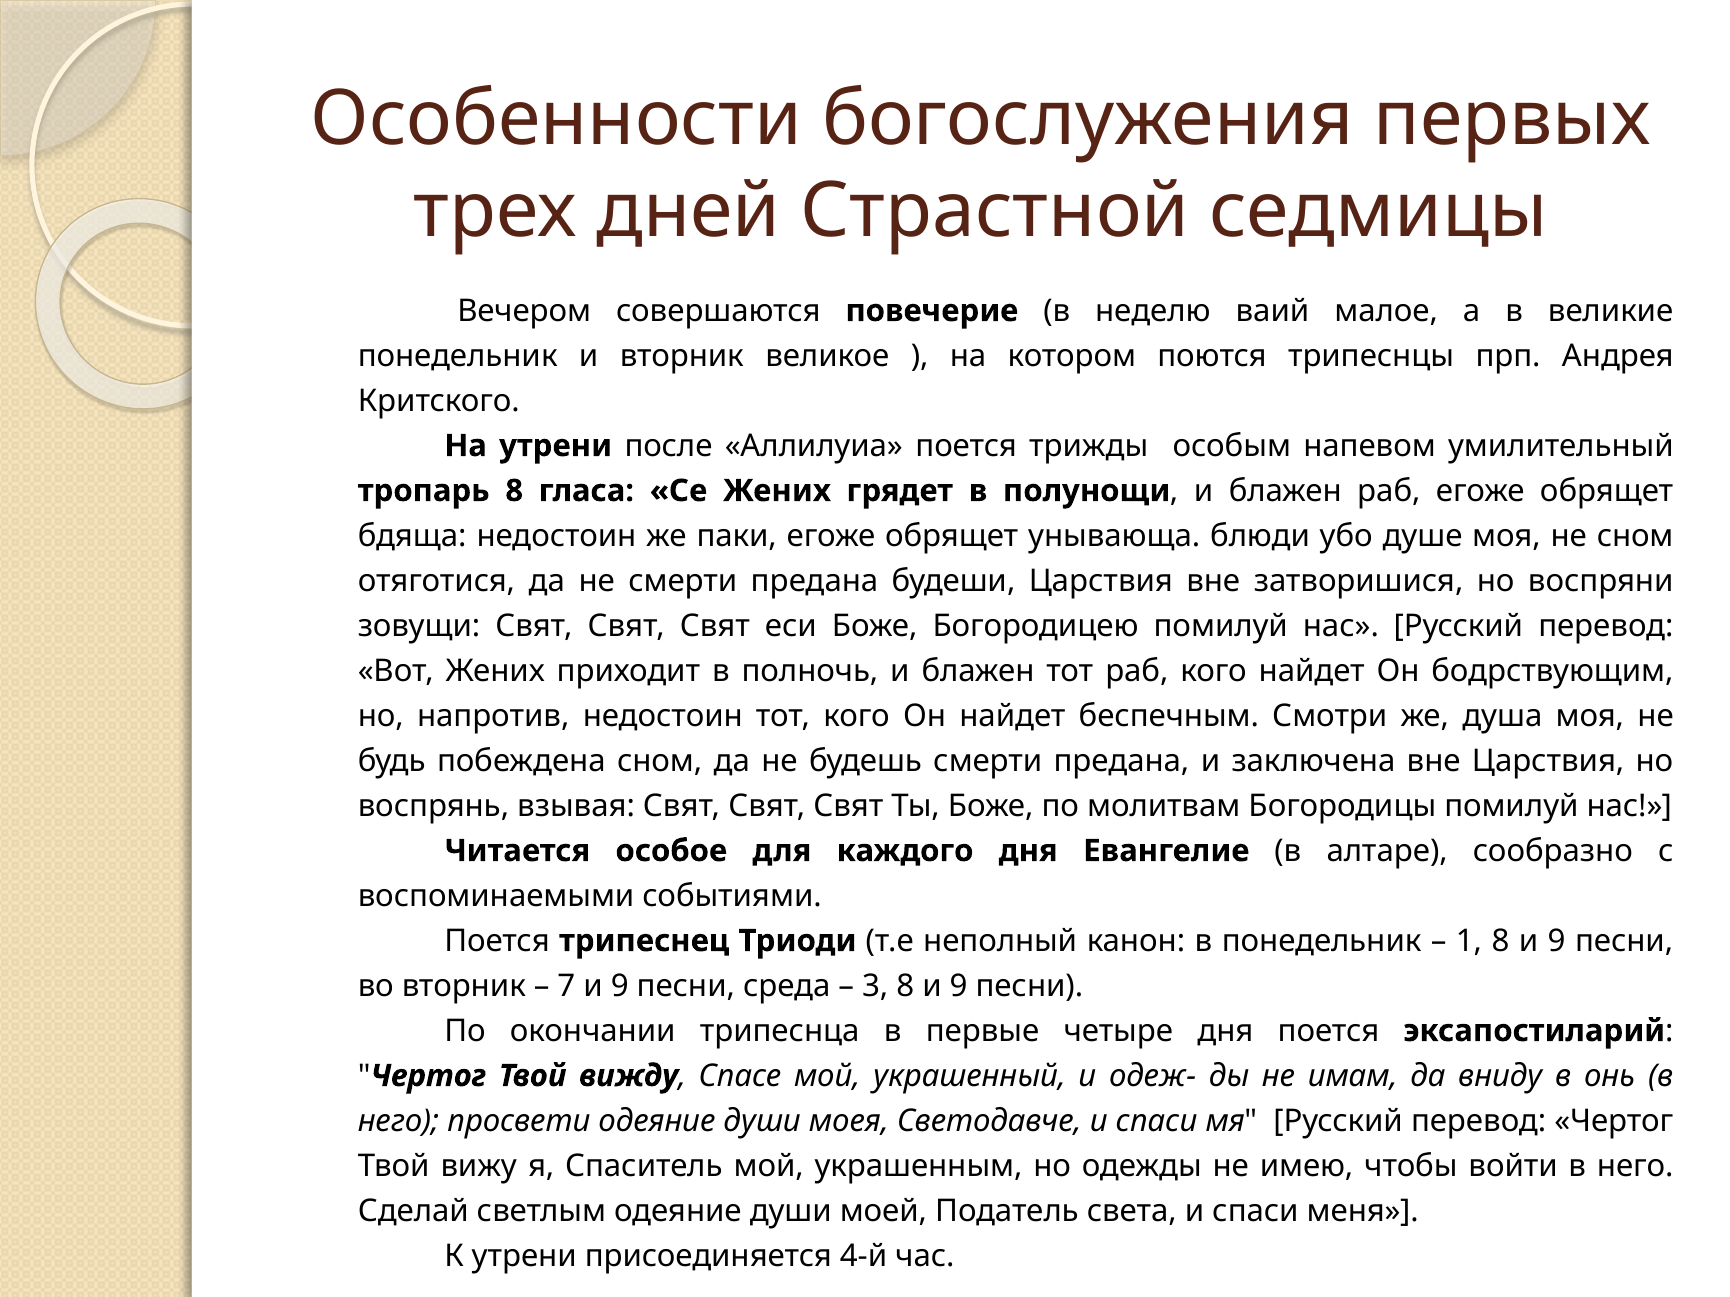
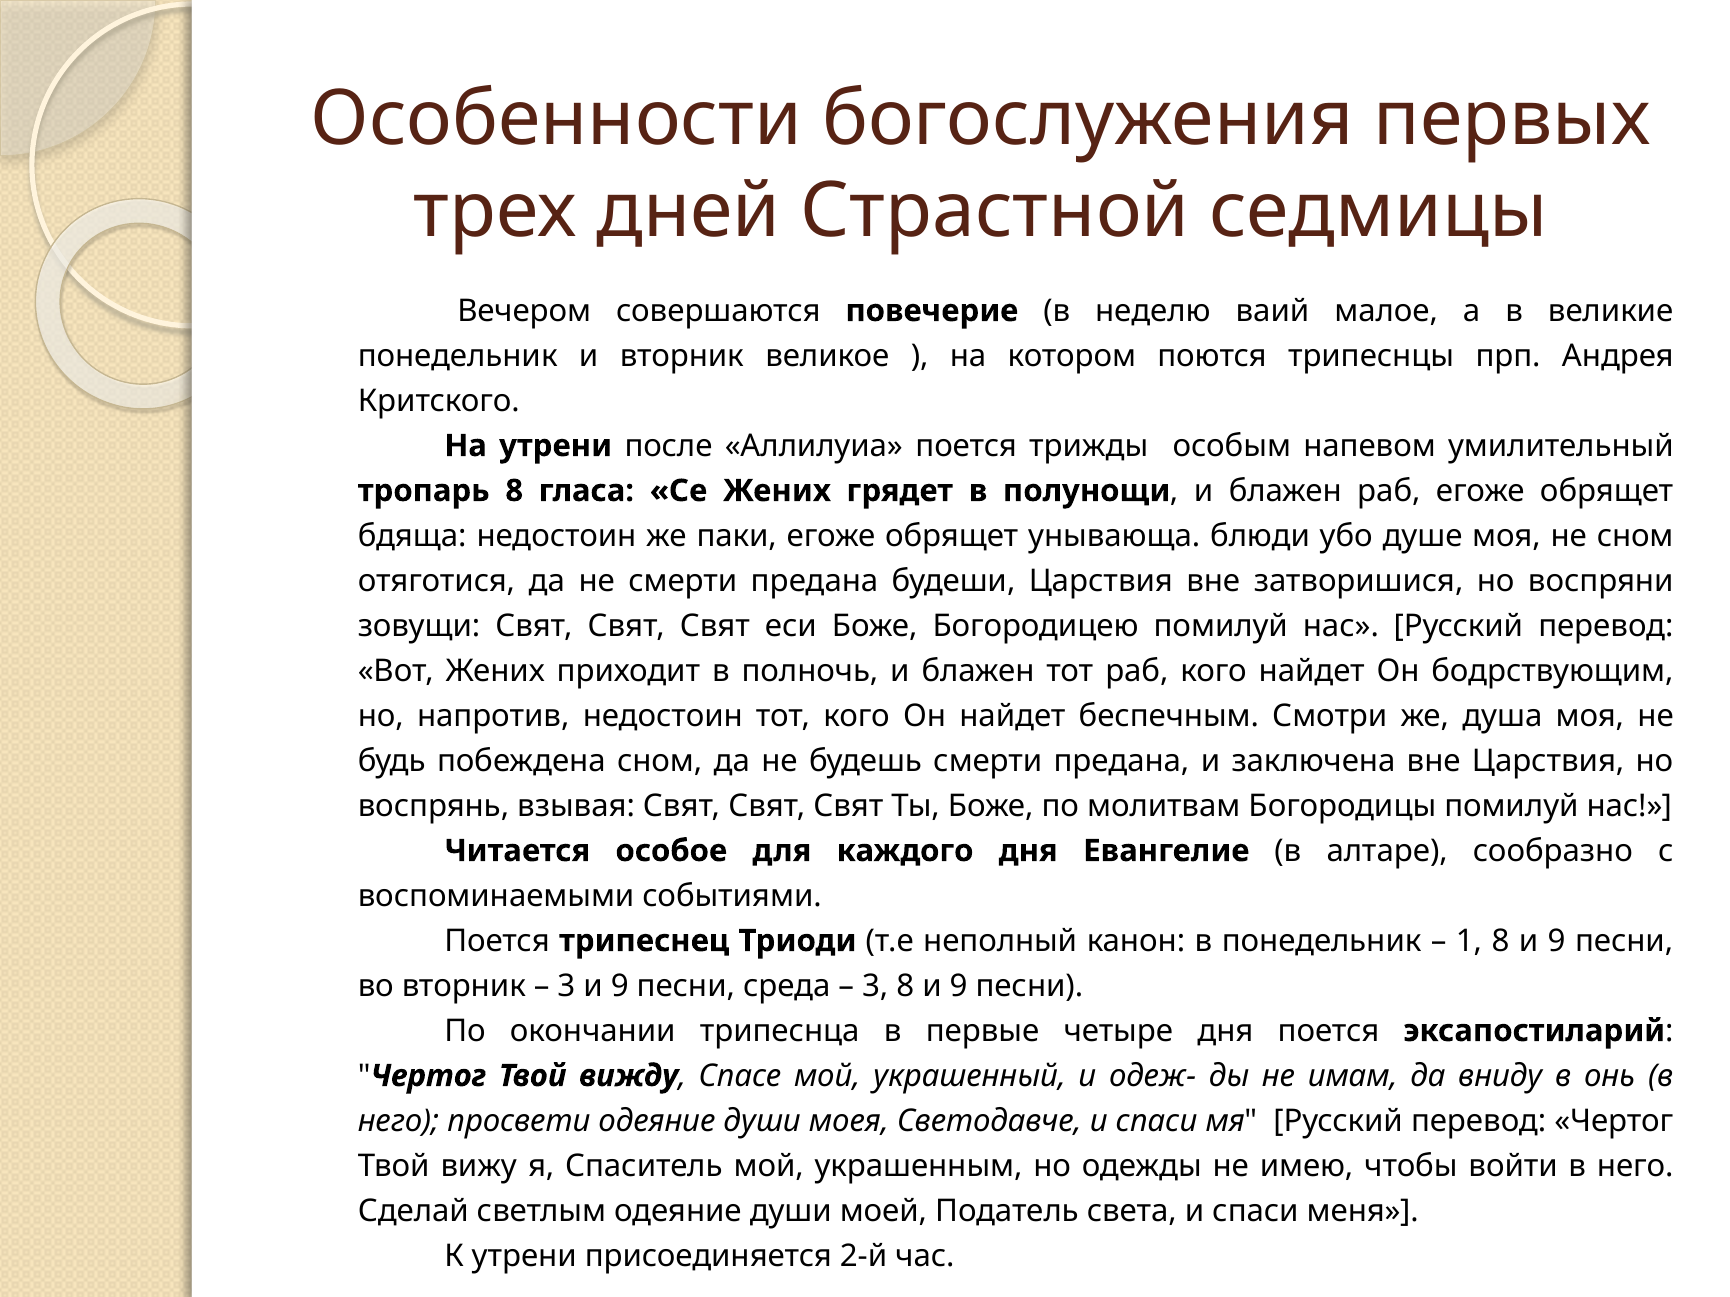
7: 7 -> 3 (566, 986)
4-й: 4-й -> 2-й (864, 1256)
